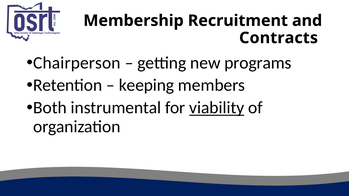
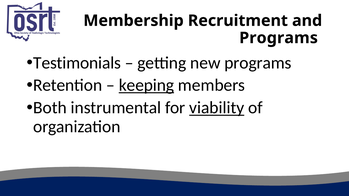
Contracts: Contracts -> Programs (279, 38)
Chairperson: Chairperson -> Testimonials (77, 63)
keeping underline: none -> present (146, 85)
